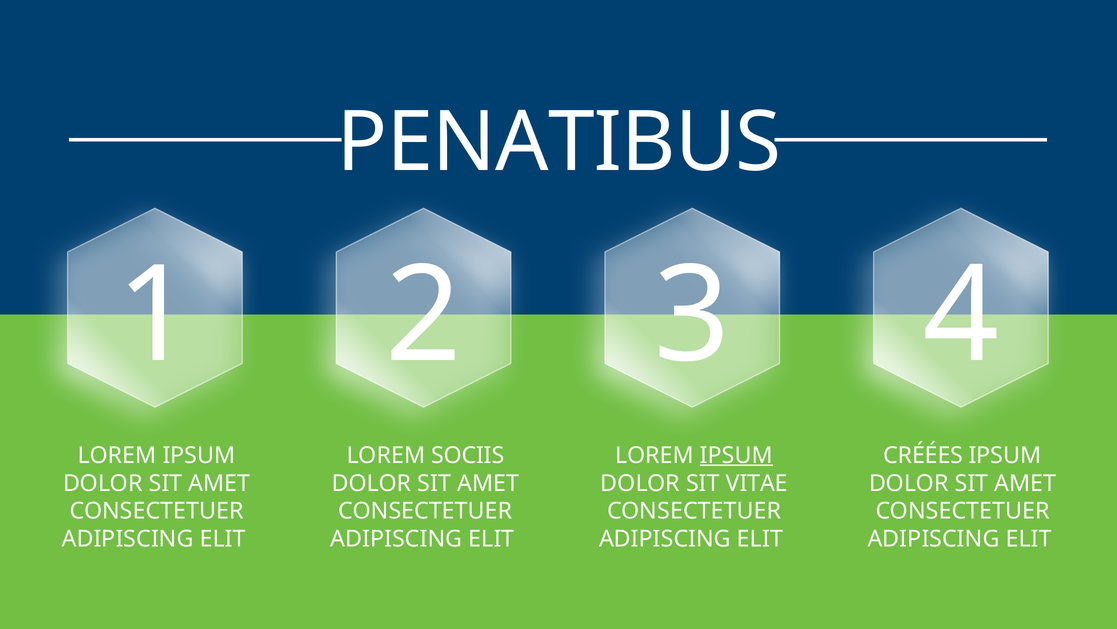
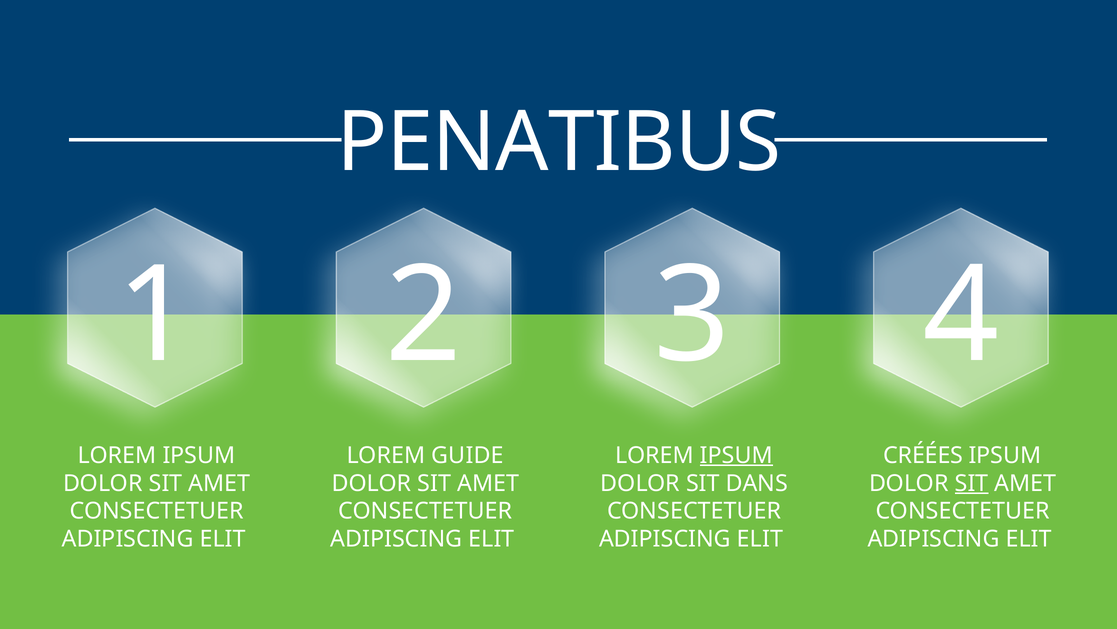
SOCIIS: SOCIIS -> GUIDE (468, 455)
VITAE: VITAE -> DANS (757, 483)
SIT underline: none -> present (972, 483)
